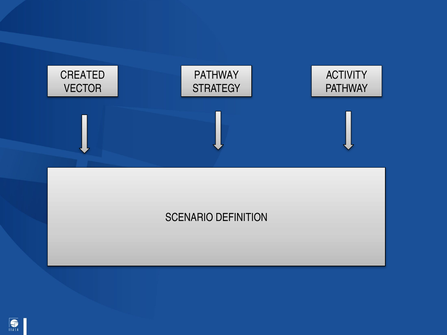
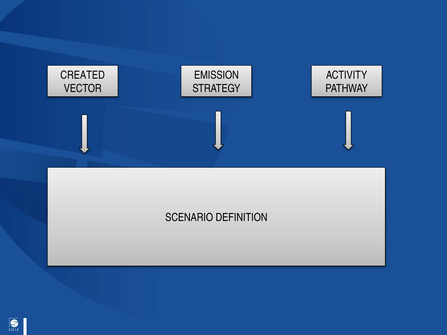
PATHWAY: PATHWAY -> EMISSION (216, 75)
